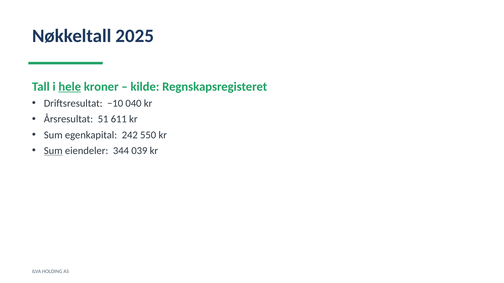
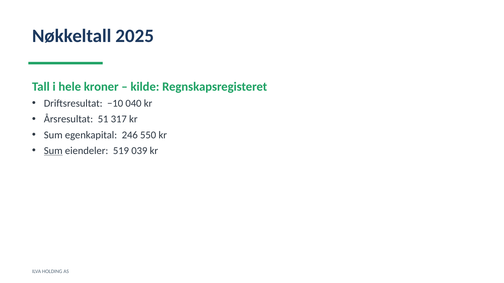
hele underline: present -> none (70, 87)
611: 611 -> 317 (119, 119)
242: 242 -> 246 (130, 135)
344: 344 -> 519 (121, 151)
